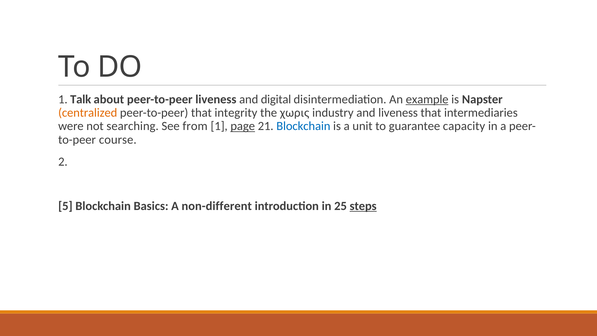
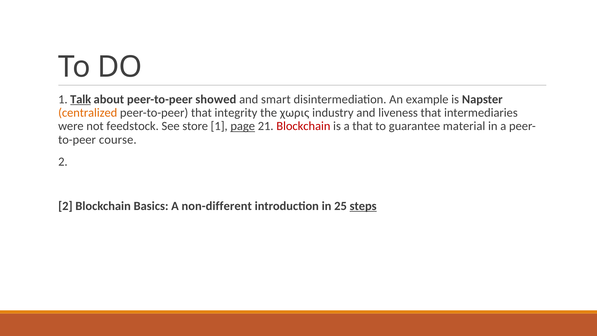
Talk underline: none -> present (81, 99)
peer-to-peer liveness: liveness -> showed (216, 99)
digital: digital -> smart (276, 99)
example underline: present -> none (427, 99)
searching: searching -> feedstock (133, 126)
from: from -> store (195, 126)
Blockchain colour: blue -> red (303, 126)
a unit: unit -> that (363, 126)
capacity: capacity -> material (464, 126)
5: 5 -> 2 (65, 206)
